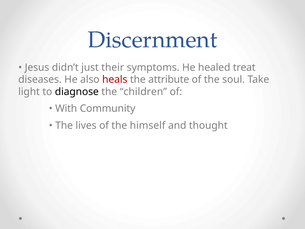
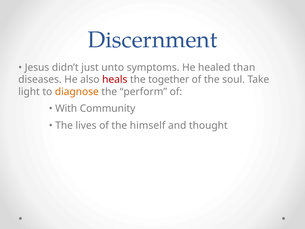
their: their -> unto (113, 67)
treat: treat -> than (244, 67)
attribute: attribute -> together (169, 80)
diagnose colour: black -> orange (77, 92)
children: children -> perform (143, 92)
